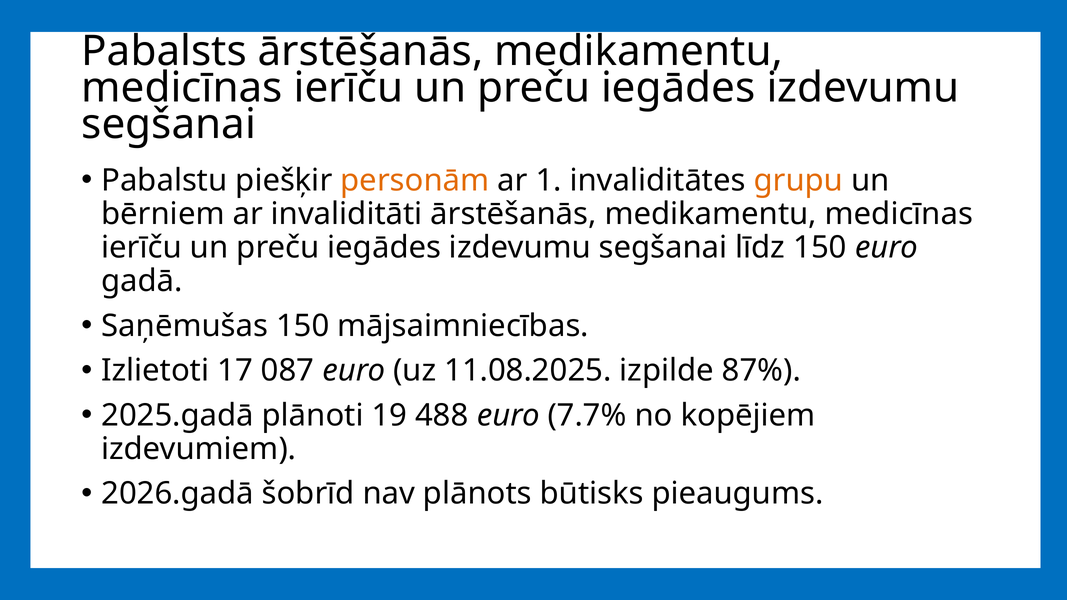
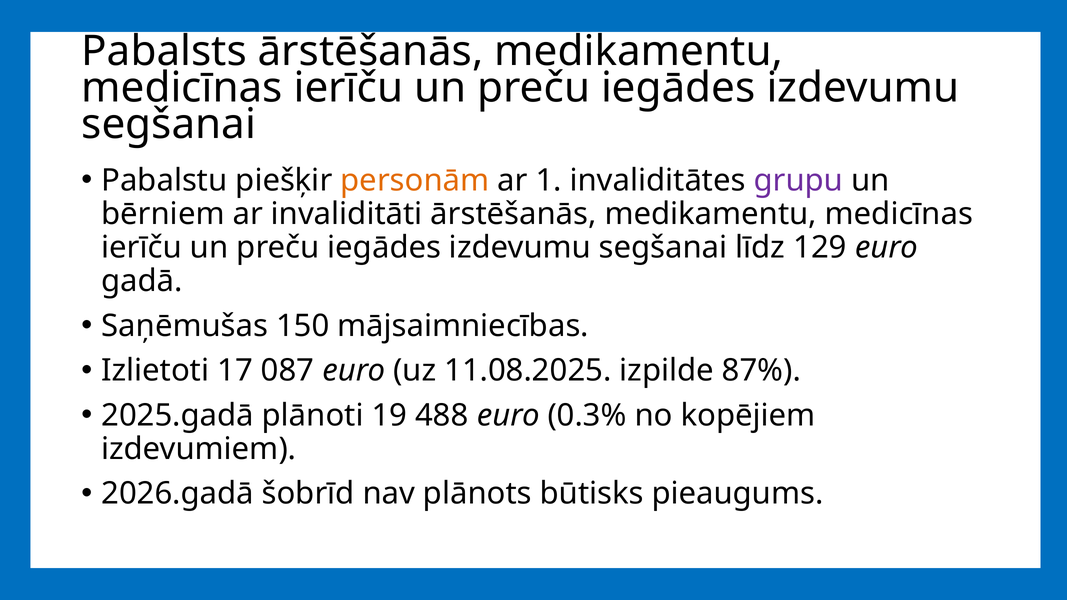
grupu colour: orange -> purple (798, 180)
līdz 150: 150 -> 129 (820, 248)
7.7%: 7.7% -> 0.3% (587, 415)
